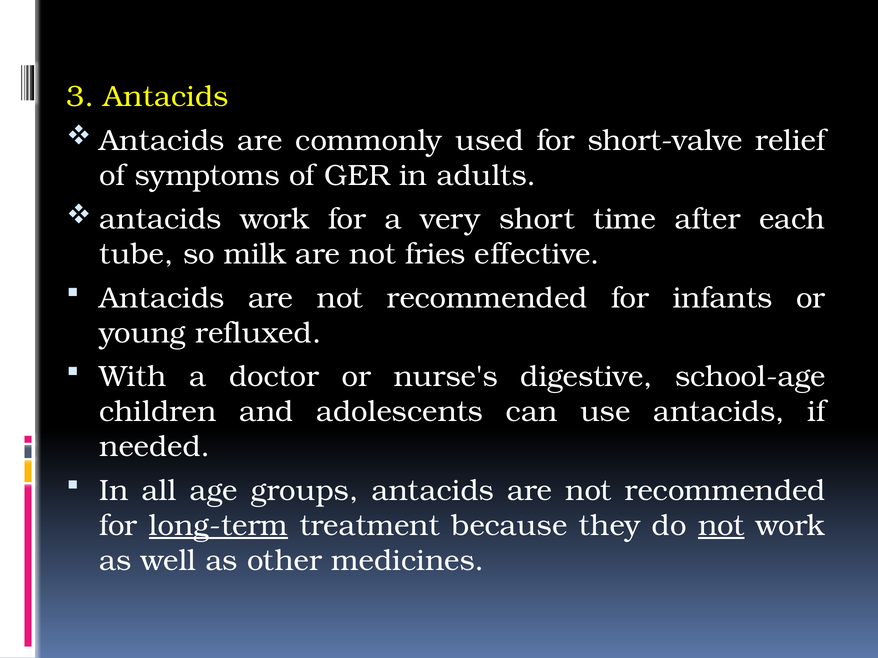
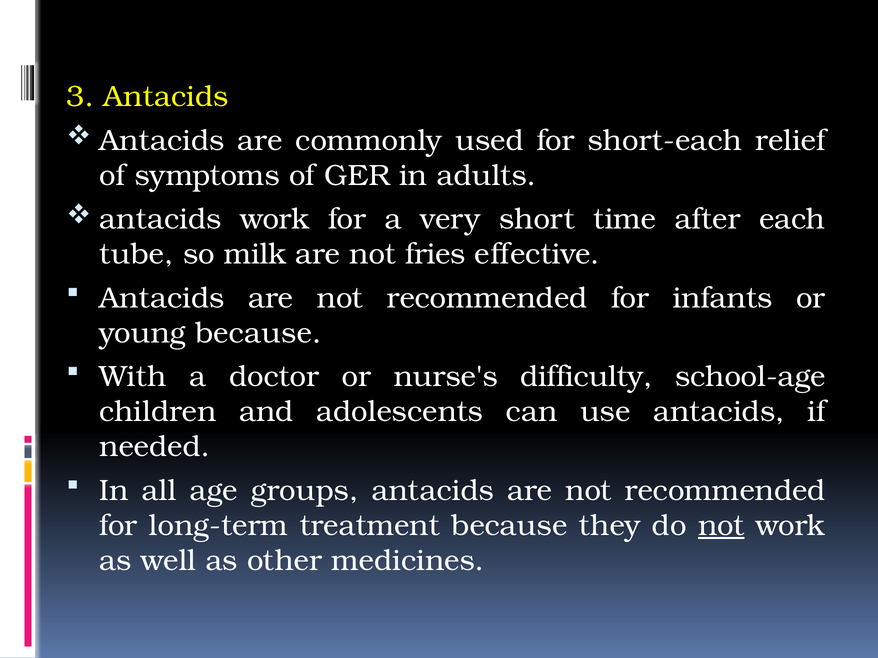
short-valve: short-valve -> short-each (665, 141)
young refluxed: refluxed -> because (258, 333)
digestive: digestive -> difficulty (587, 377)
long-term underline: present -> none (218, 526)
